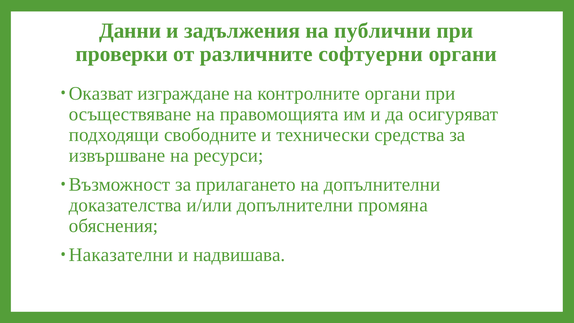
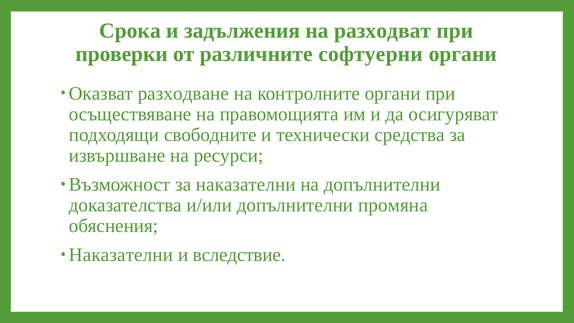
Данни: Данни -> Срока (130, 31)
публични: публични -> разходват (383, 31)
изграждане: изграждане -> разходване (183, 93)
за прилагането: прилагането -> наказателни (246, 184)
надвишава: надвишава -> вследствие (239, 255)
